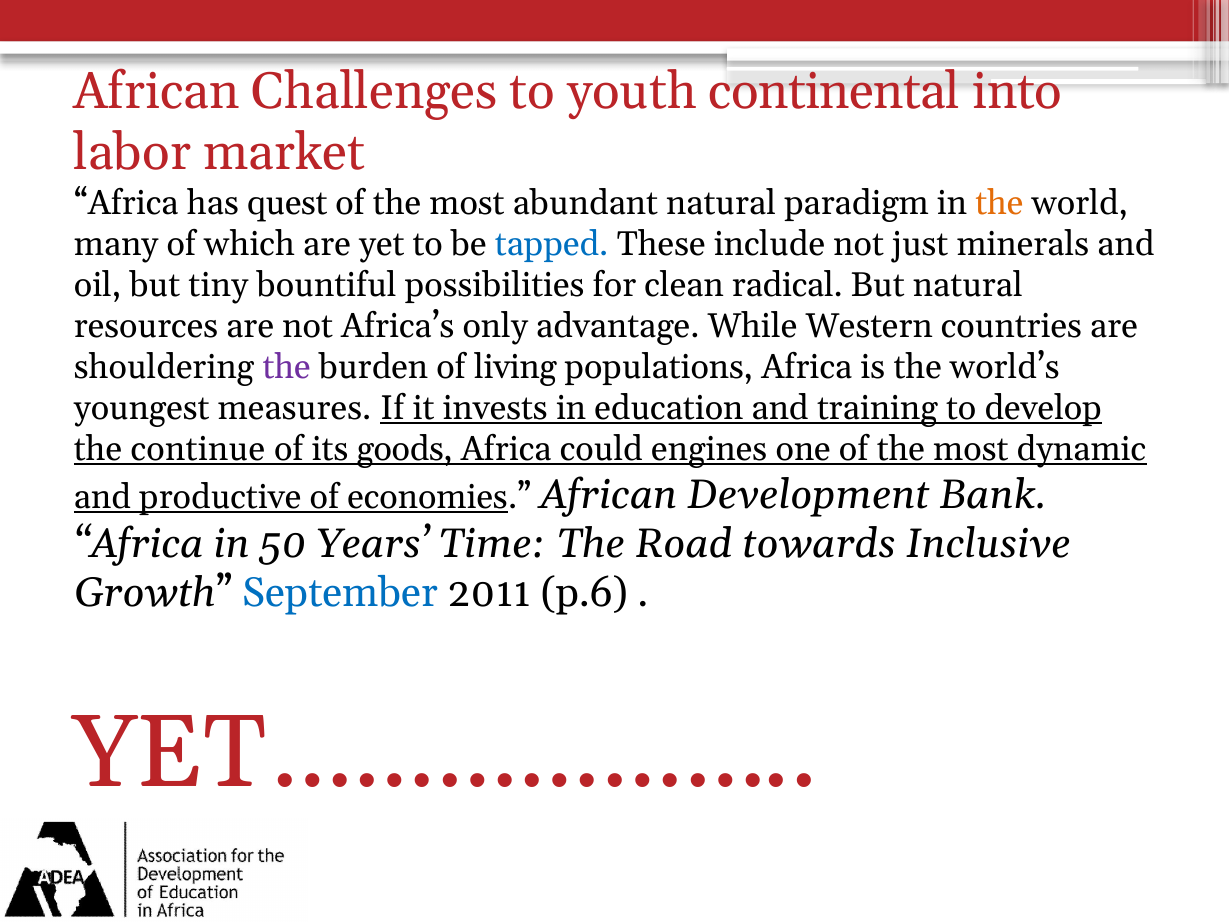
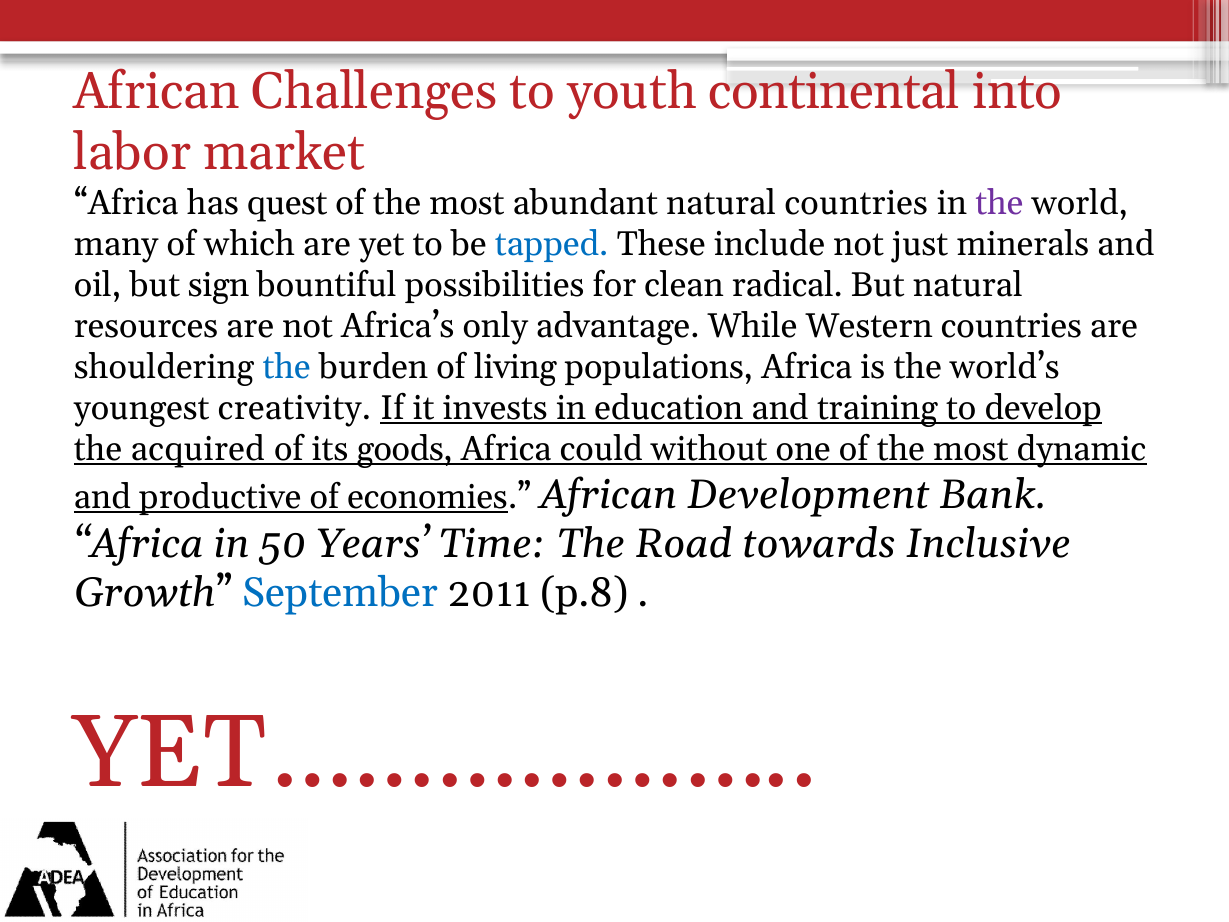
natural paradigm: paradigm -> countries (856, 203)
the colour: orange -> purple (999, 203)
tiny: tiny -> sign (219, 285)
the colour: purple -> blue (287, 367)
measures: measures -> creativity (294, 408)
continue: continue -> acquired (198, 449)
engines: engines -> without (709, 449)
p.6: p.6 -> p.8 (584, 593)
